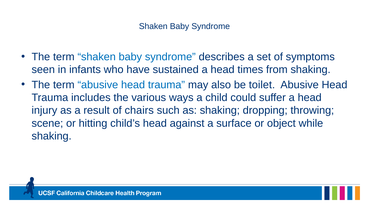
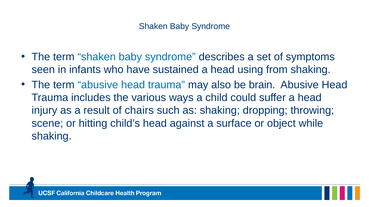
times: times -> using (250, 70)
toilet: toilet -> brain (262, 85)
